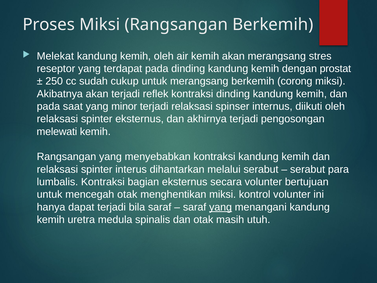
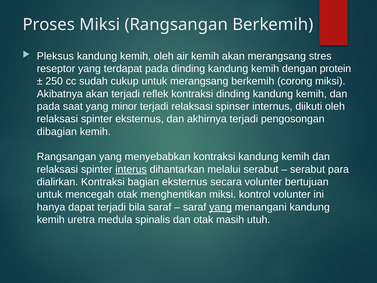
Melekat: Melekat -> Pleksus (55, 56)
prostat: prostat -> protein (335, 69)
melewati: melewati -> dibagian (57, 131)
interus underline: none -> present (131, 169)
lumbalis: lumbalis -> dialirkan (57, 182)
